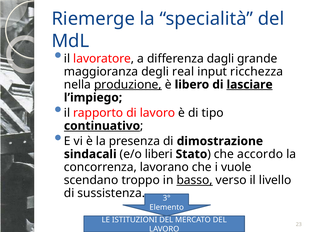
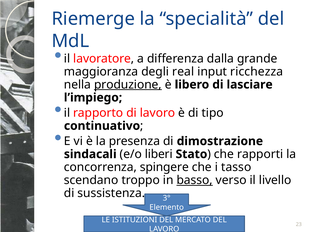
dagli: dagli -> dalla (220, 59)
lasciare underline: present -> none (250, 84)
continuativo underline: present -> none (102, 126)
accordo: accordo -> rapporti (260, 154)
lavorano: lavorano -> spingere (164, 167)
vuole: vuole -> tasso (236, 167)
